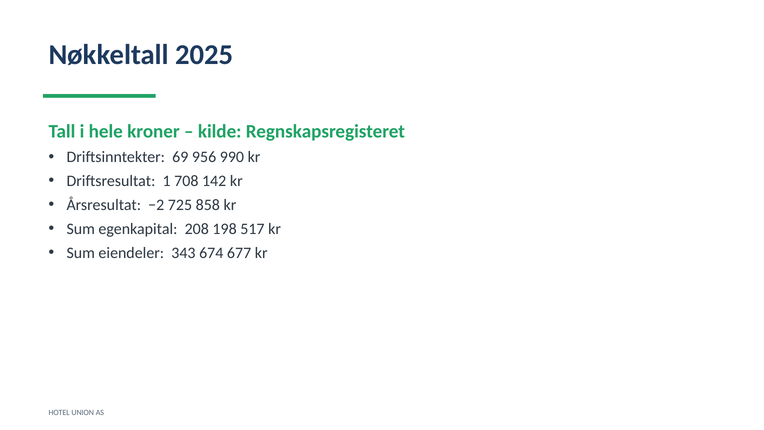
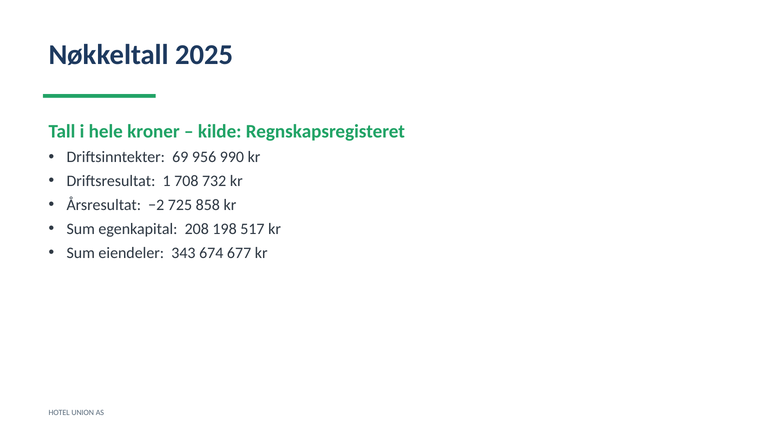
142: 142 -> 732 (214, 181)
